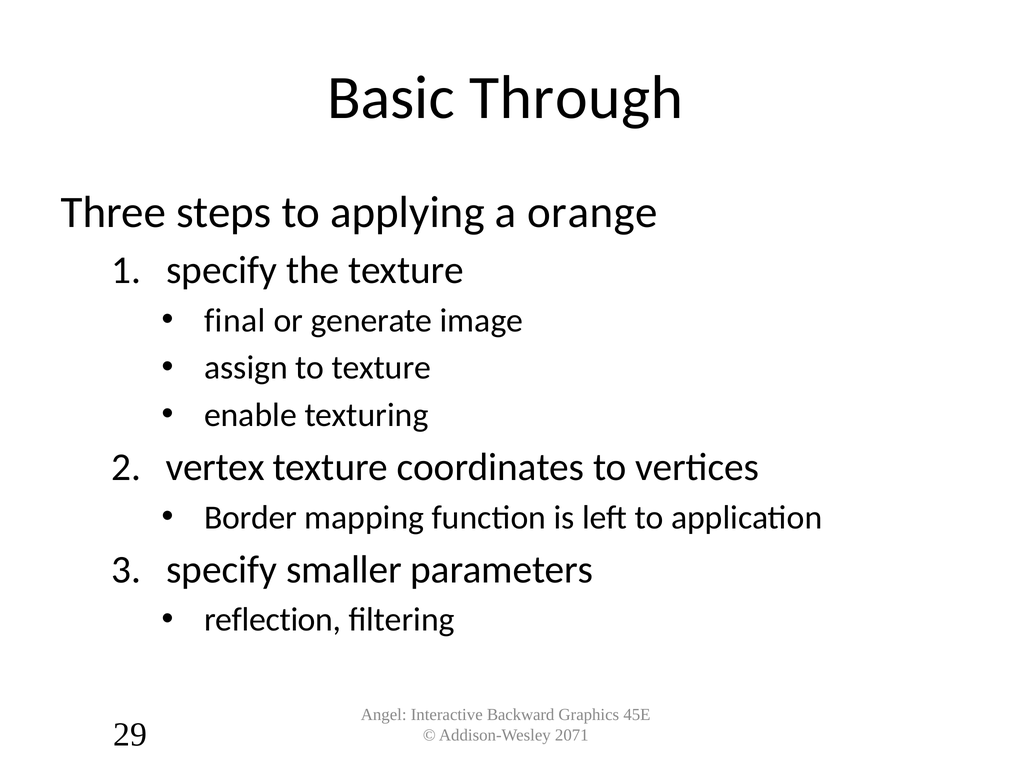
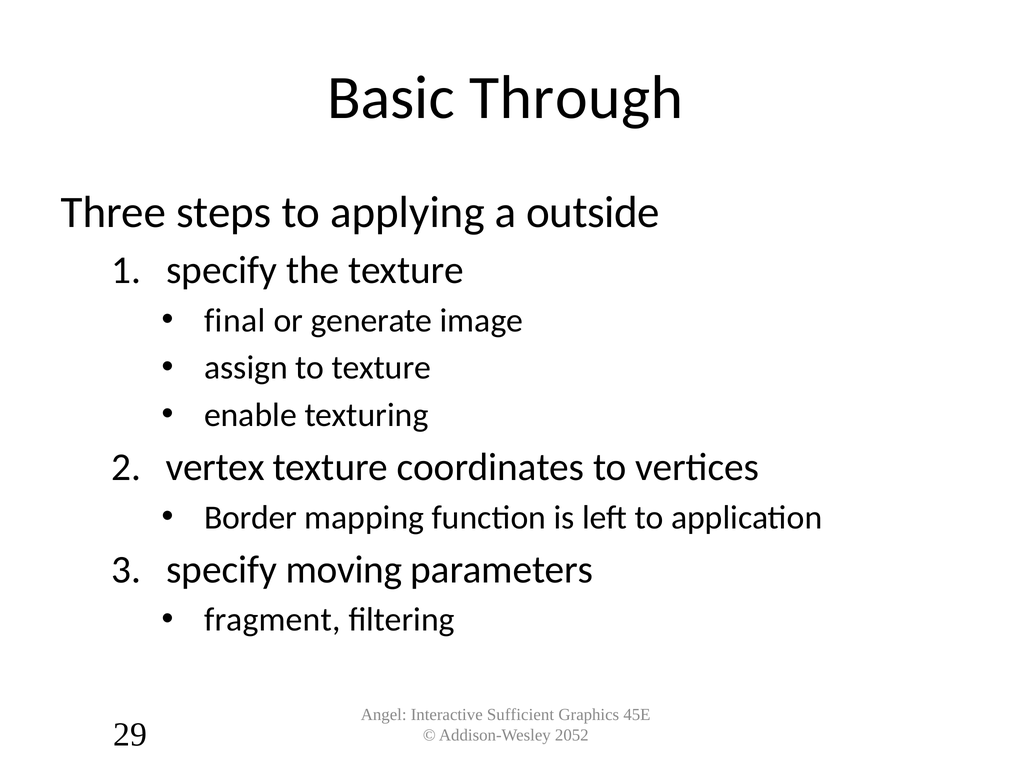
orange: orange -> outside (593, 212)
smaller: smaller -> moving (344, 570)
reflection: reflection -> fragment (272, 620)
Backward: Backward -> Sufficient (521, 715)
2071: 2071 -> 2052 (572, 735)
